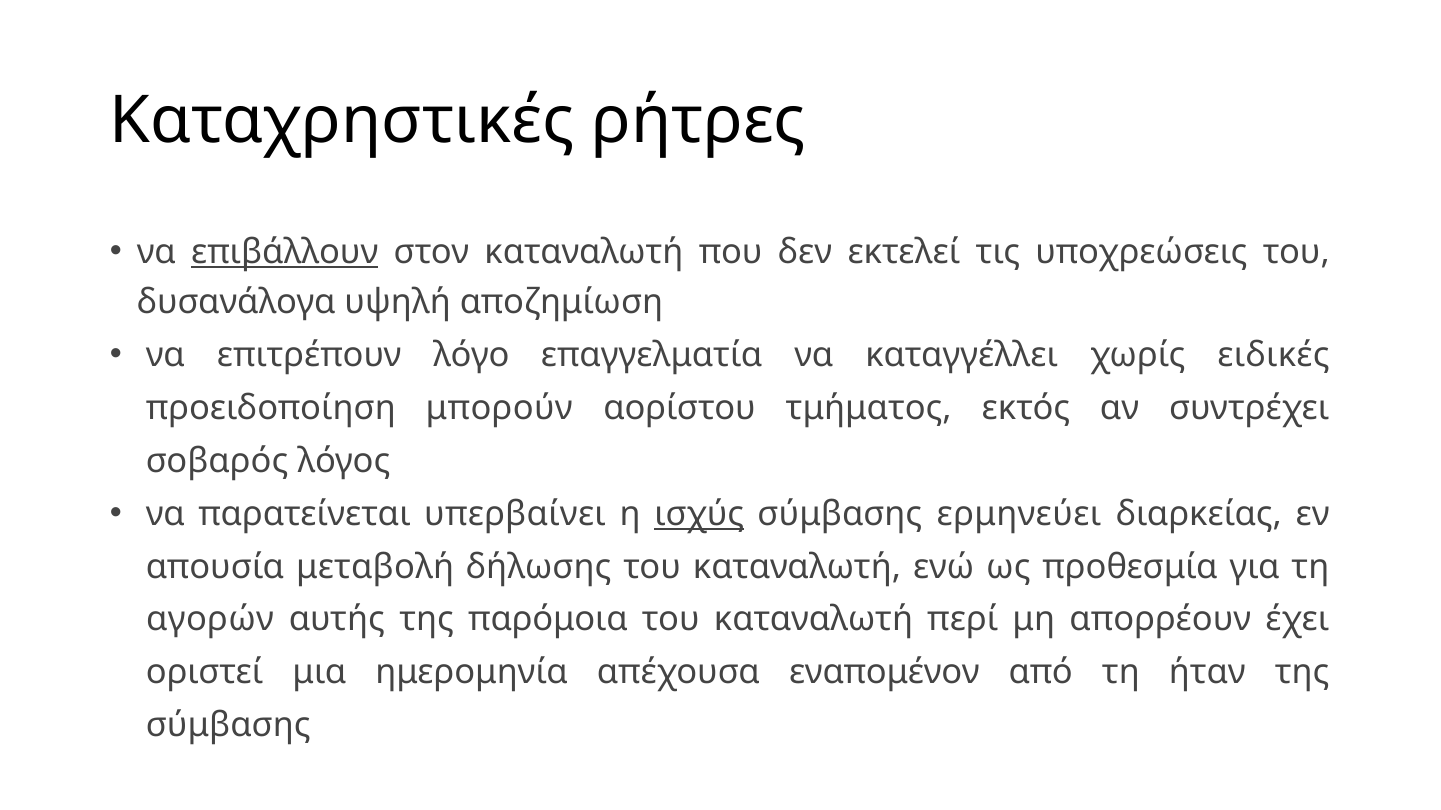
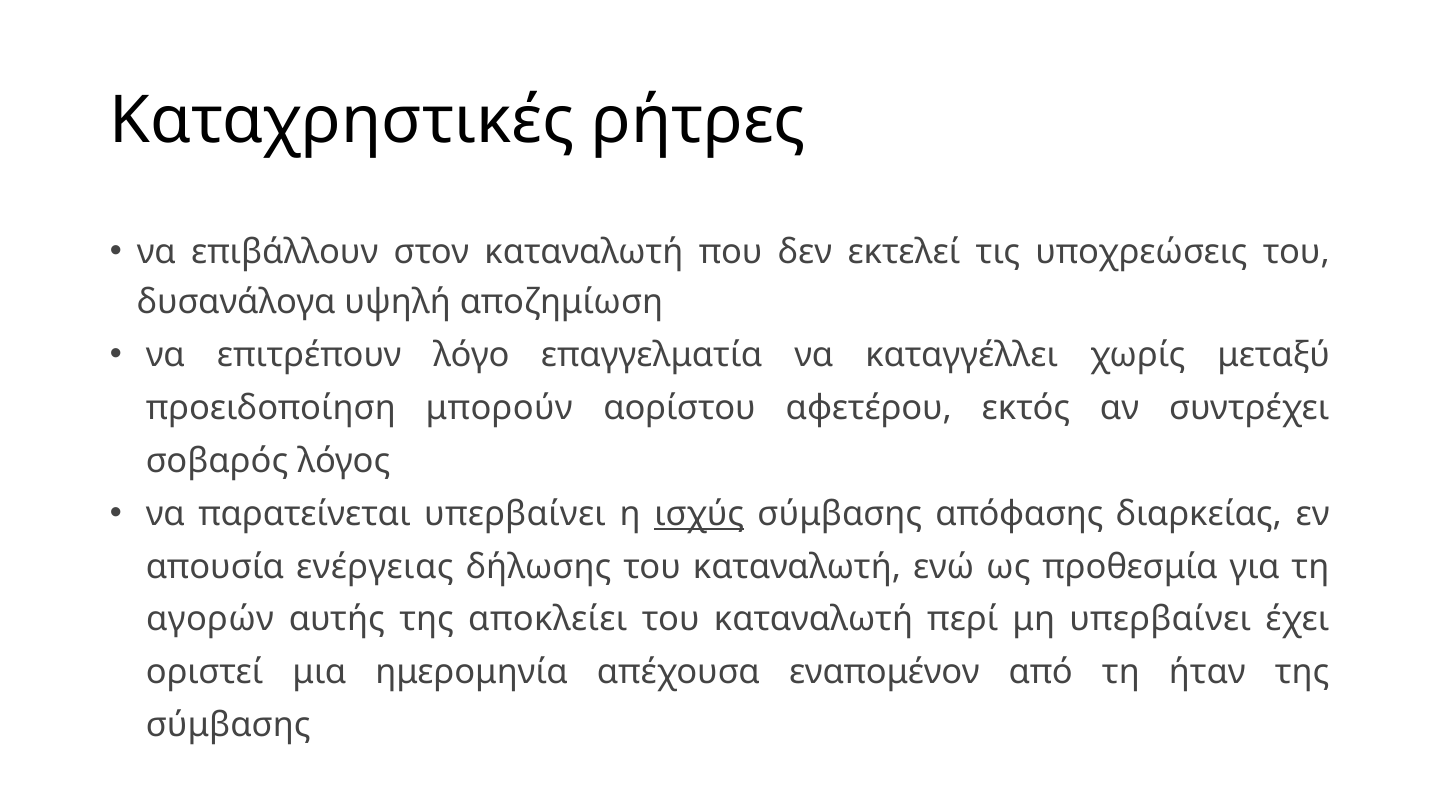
επιβάλλουν underline: present -> none (285, 253)
ειδικές: ειδικές -> μεταξύ (1274, 355)
τμήματος: τμήματος -> αφετέρου (869, 408)
ερμηνεύει: ερμηνεύει -> απόφασης (1019, 514)
μεταβολή: μεταβολή -> ενέργειας (375, 567)
παρόμοια: παρόμοια -> αποκλείει (548, 620)
μη απορρέουν: απορρέουν -> υπερβαίνει (1160, 620)
